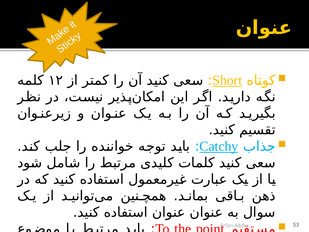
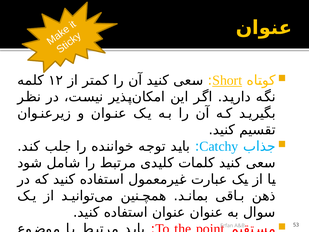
Catchy underline: present -> none (219, 146)
